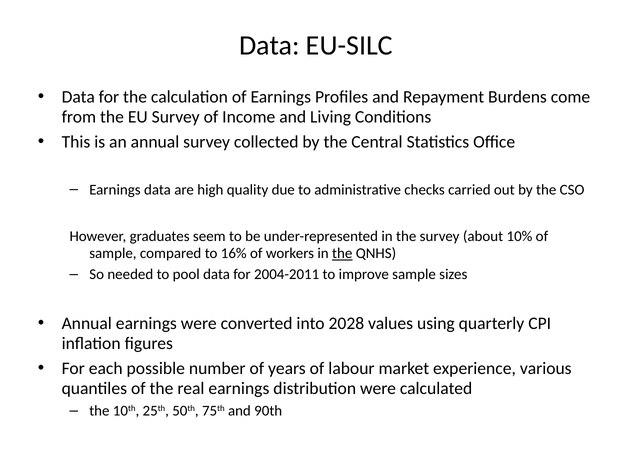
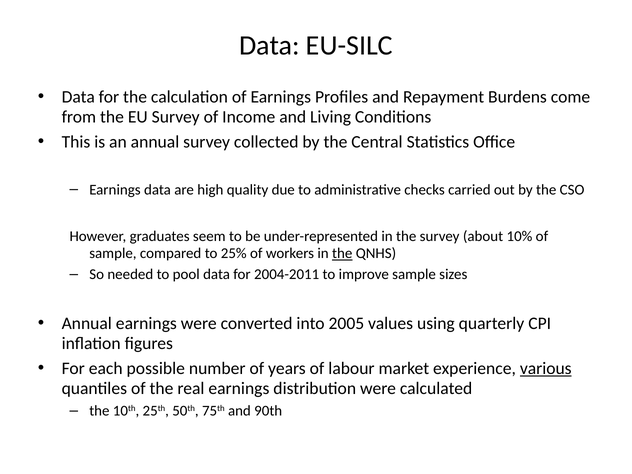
16%: 16% -> 25% (234, 253)
2028: 2028 -> 2005 (346, 323)
various underline: none -> present (546, 368)
